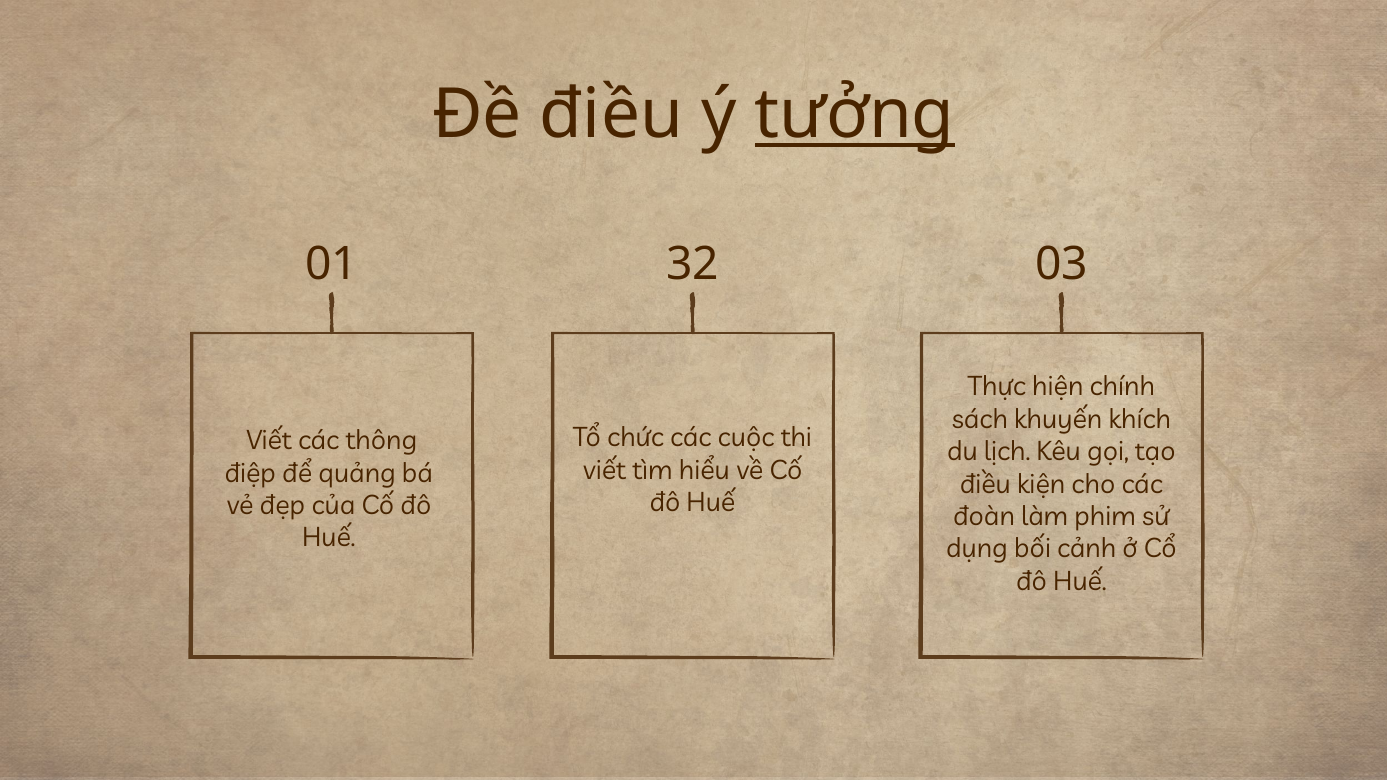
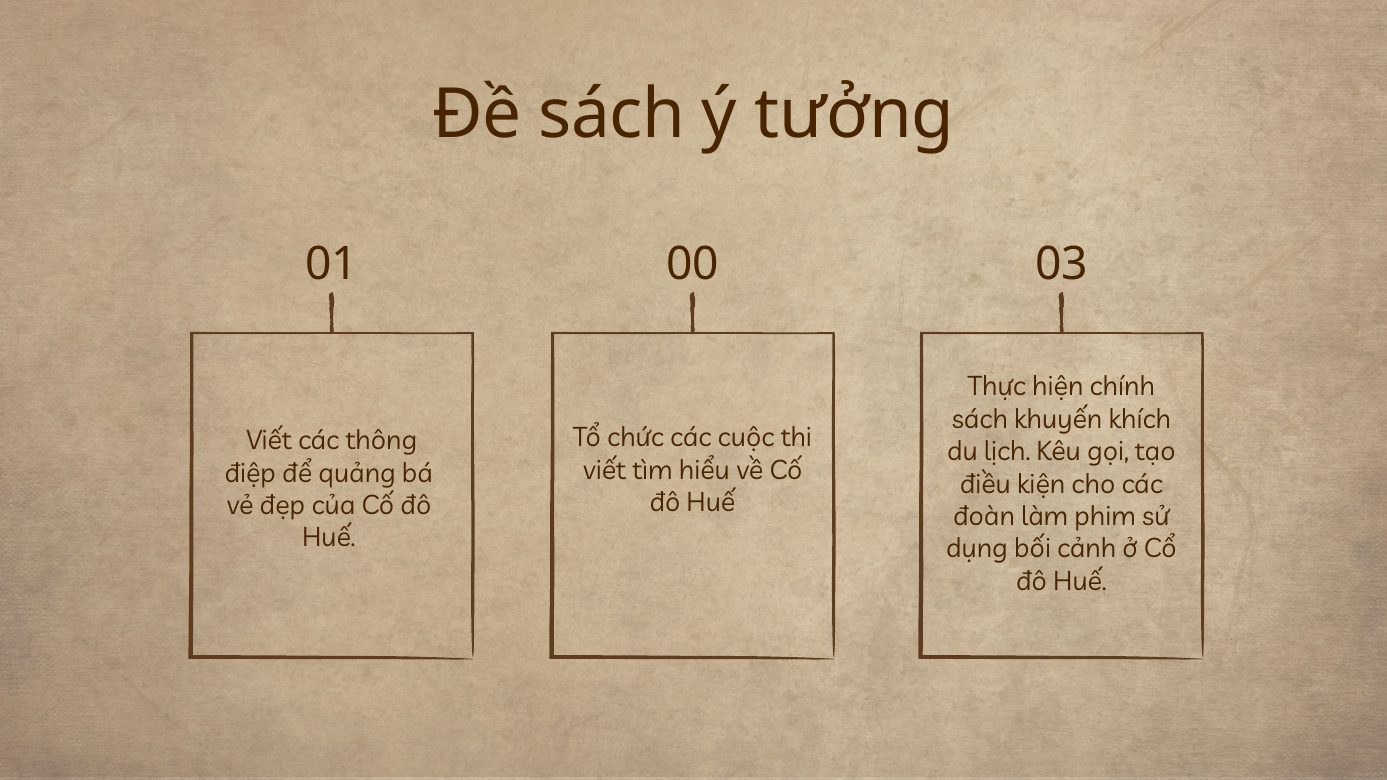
Đề điều: điều -> sách (612, 115)
tưởng underline: present -> none (855, 115)
32: 32 -> 00 (693, 264)
